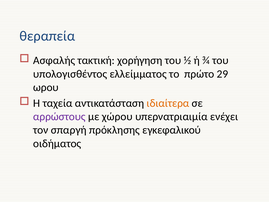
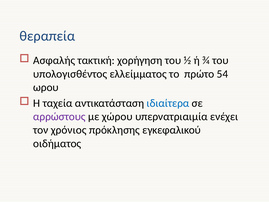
29: 29 -> 54 (222, 74)
ιδιαίτερα colour: orange -> blue (168, 103)
σπαργή: σπαργή -> χρόνιος (69, 130)
